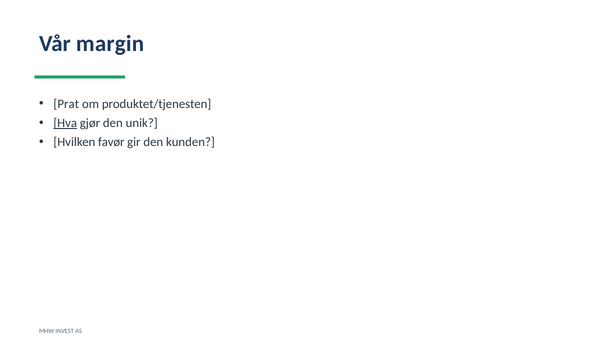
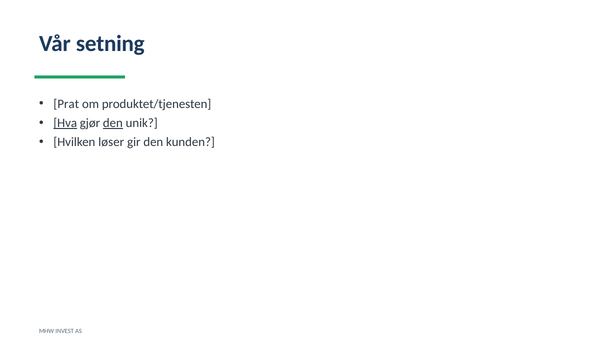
margin: margin -> setning (110, 44)
den underline: none -> present (113, 123)
favør: favør -> løser (111, 142)
